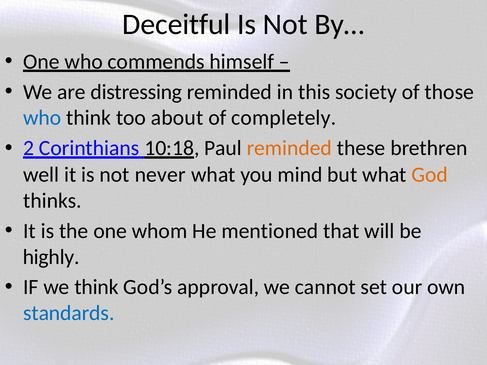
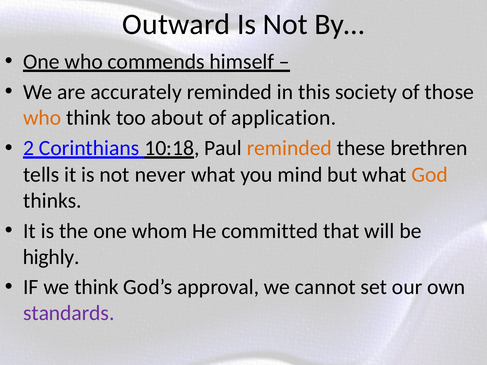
Deceitful: Deceitful -> Outward (176, 24)
distressing: distressing -> accurately (136, 92)
who colour: blue -> orange (42, 118)
completely: completely -> application (284, 118)
well: well -> tells (41, 175)
mentioned: mentioned -> committed (270, 231)
standards colour: blue -> purple (69, 313)
